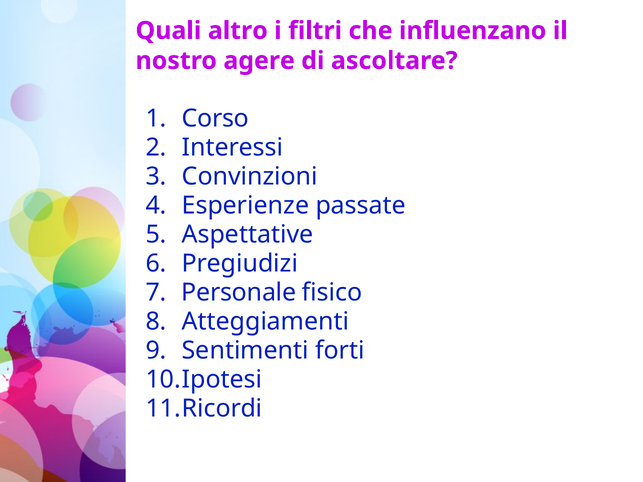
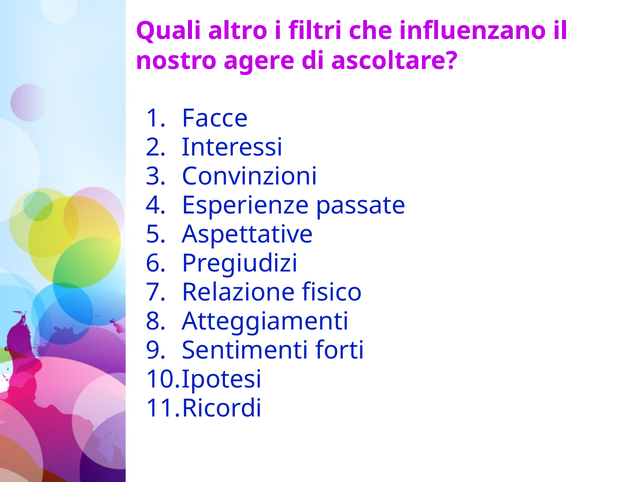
Corso: Corso -> Facce (215, 119)
Personale: Personale -> Relazione (239, 293)
